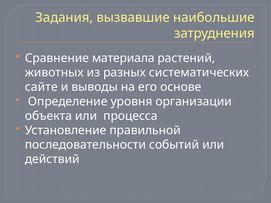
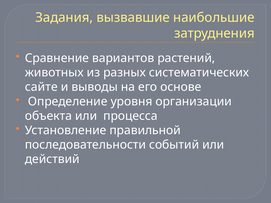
материала: материала -> вариантов (123, 58)
